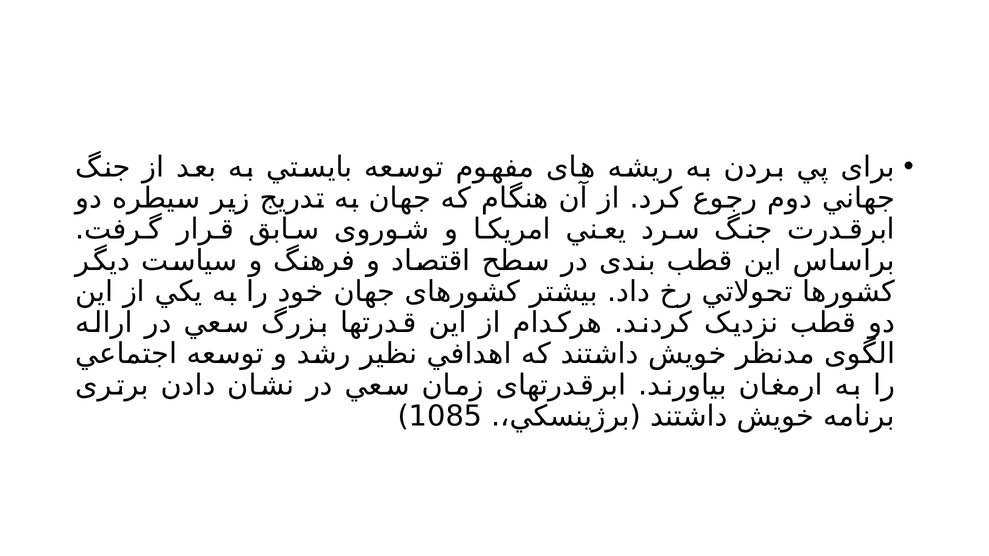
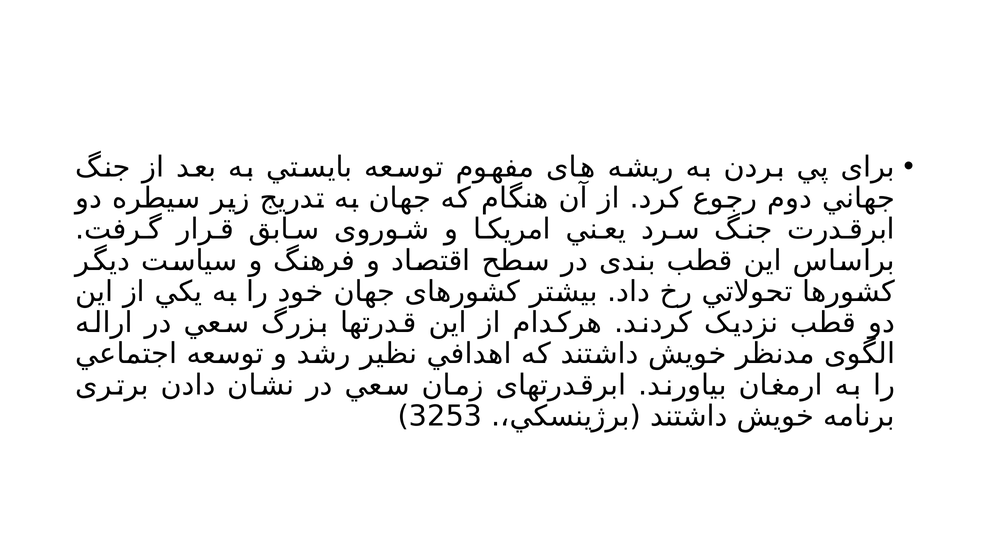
1085: 1085 -> 3253 (446, 416)
